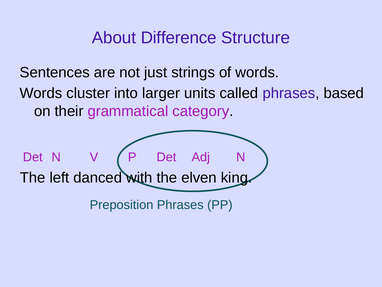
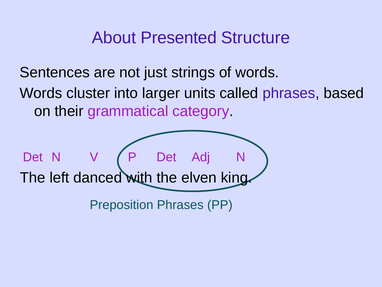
Difference: Difference -> Presented (179, 38)
